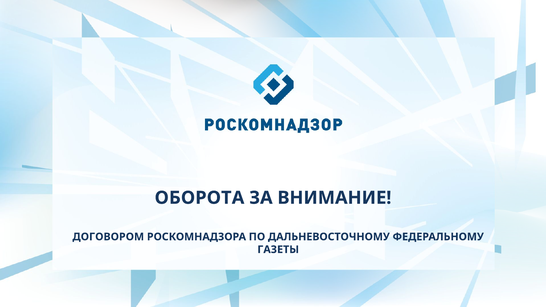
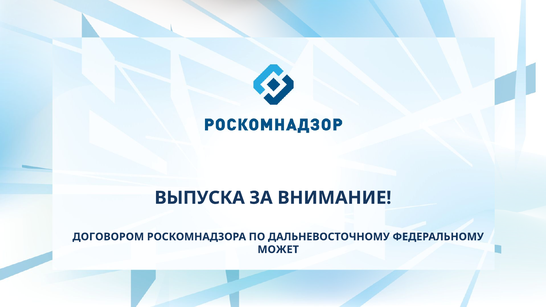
ОБОРОТА: ОБОРОТА -> ВЫПУСКА (200, 198)
ГАЗЕТЫ: ГАЗЕТЫ -> МОЖЕТ (278, 250)
